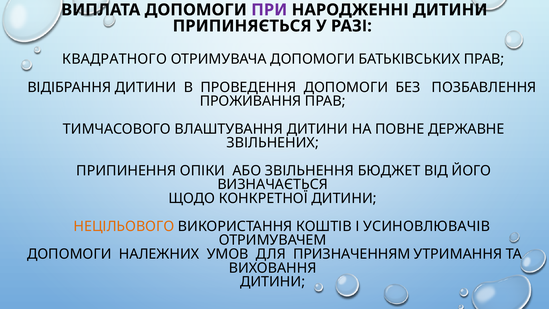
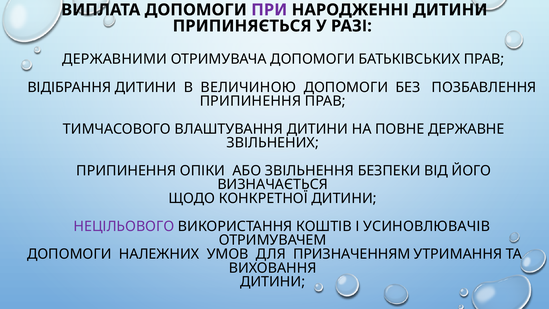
КВАДРАТНОГО: КВАДРАТНОГО -> ДЕРЖАВНИМИ (115, 59)
ПРОВЕДЕННЯ: ПРОВЕДЕННЯ -> ВЕЛИЧИНОЮ (248, 87)
ПРОЖИВАННЯ: ПРОЖИВАННЯ -> ПРИПИНЕННЯ (250, 101)
БЮДЖЕТ: БЮДЖЕТ -> БЕЗПЕКИ (389, 171)
НЕЦІЛЬОВОГО colour: orange -> purple (124, 226)
